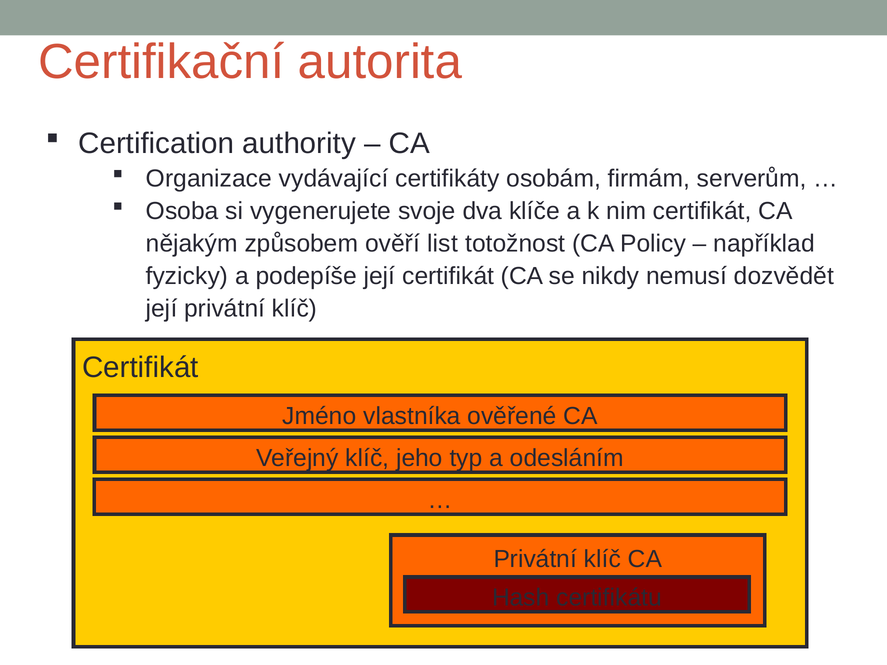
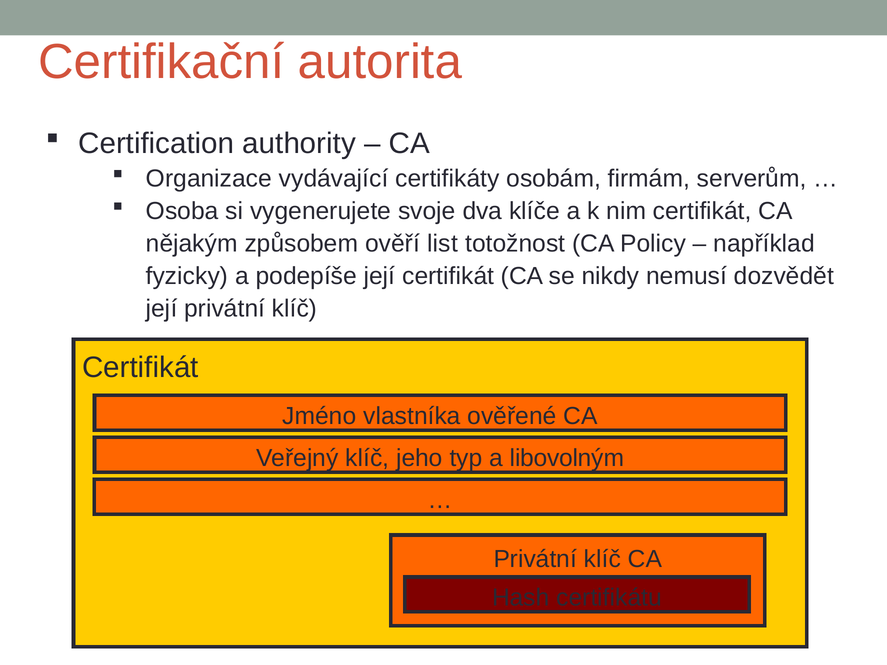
odesláním: odesláním -> libovolným (567, 458)
